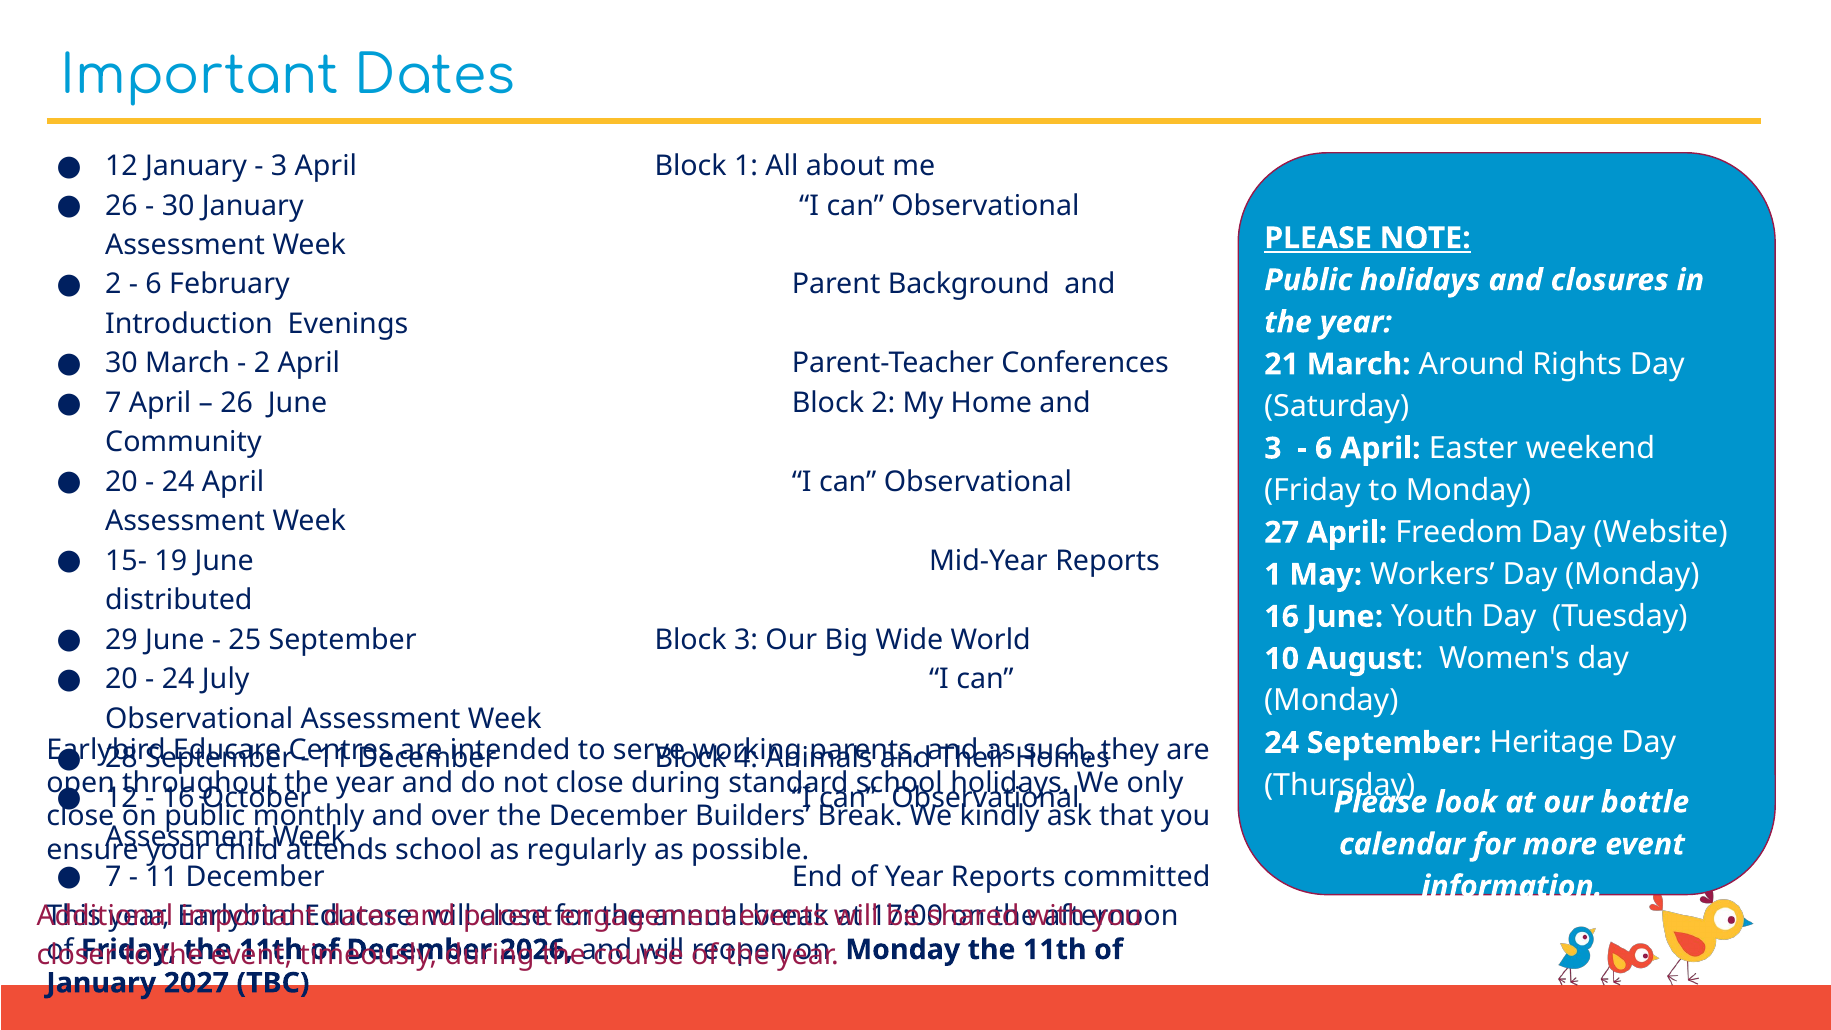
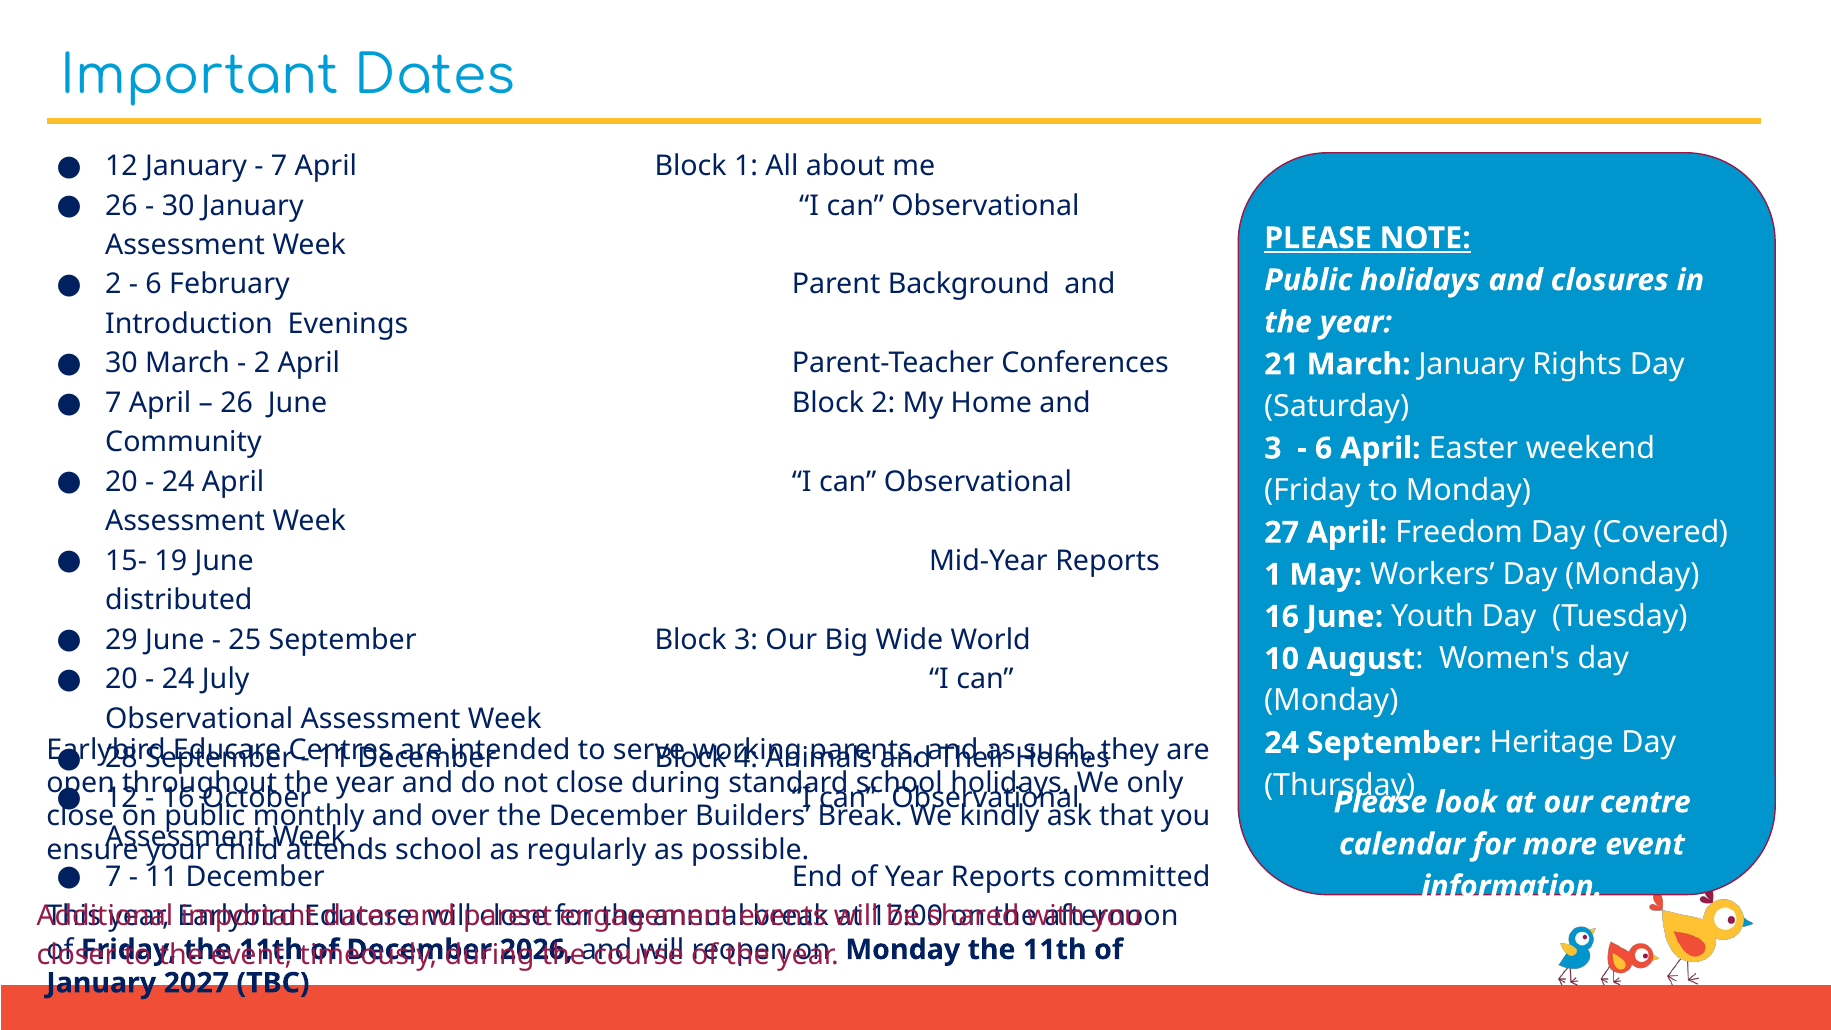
3: 3 -> 7 (279, 166)
March Around: Around -> January (1472, 364)
Website: Website -> Covered (1661, 533)
bottle: bottle -> centre (1645, 802)
